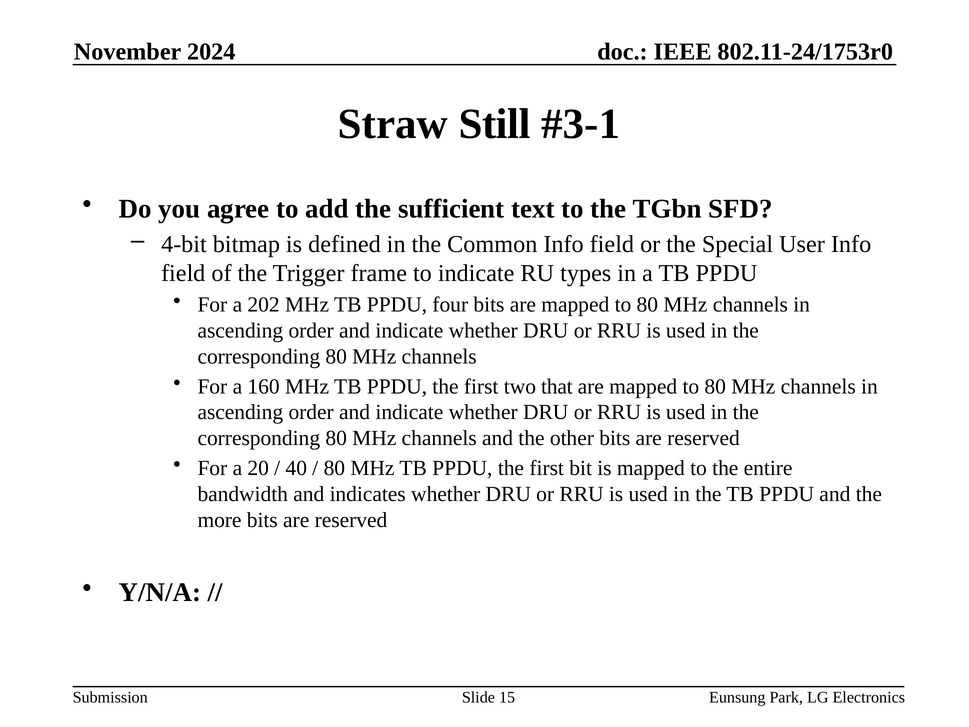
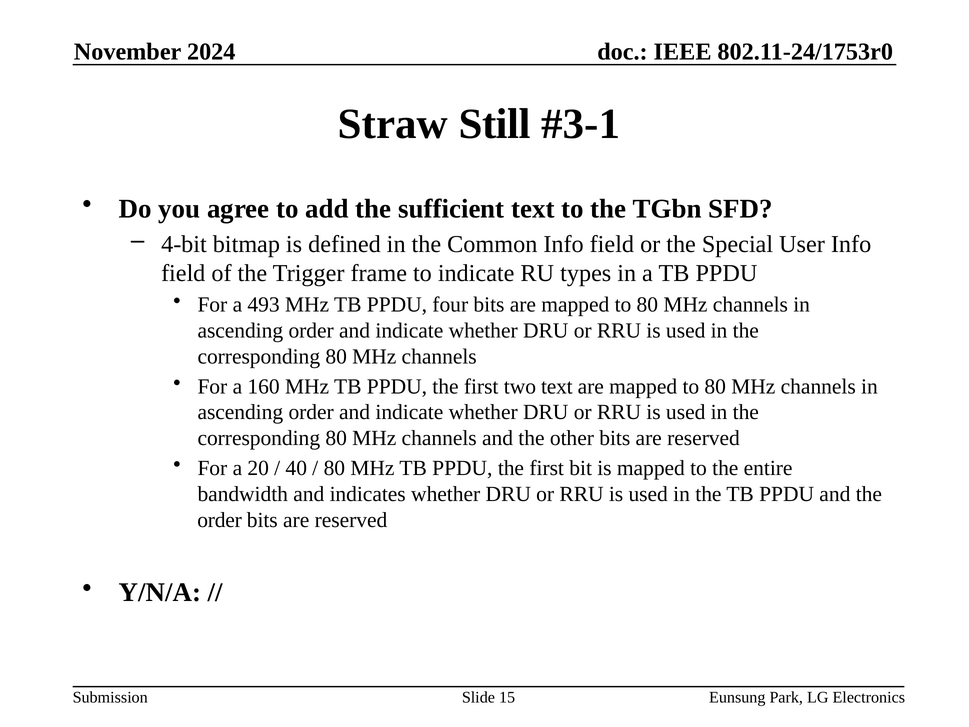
202: 202 -> 493 (264, 305)
two that: that -> text (557, 386)
more: more -> order (220, 520)
